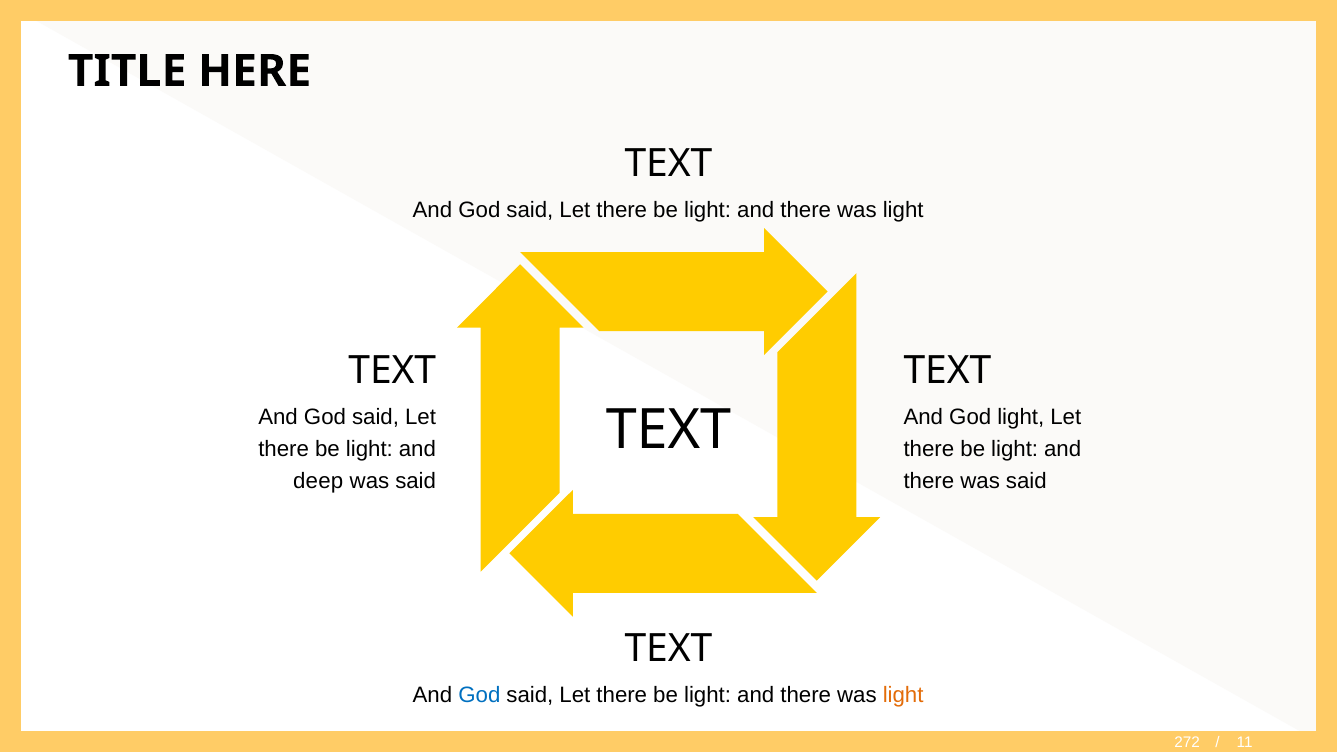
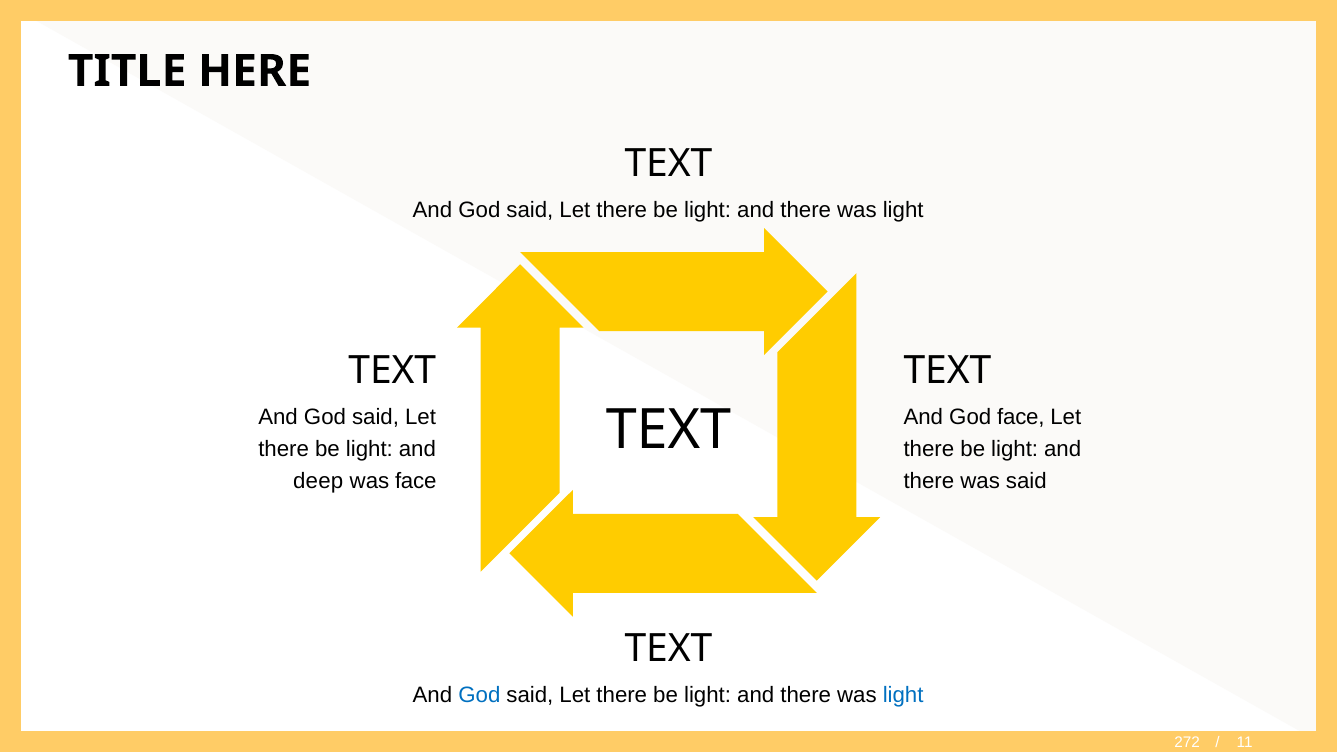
God light: light -> face (1021, 417)
said: said -> face (416, 481)
light colour: orange -> blue (903, 695)
